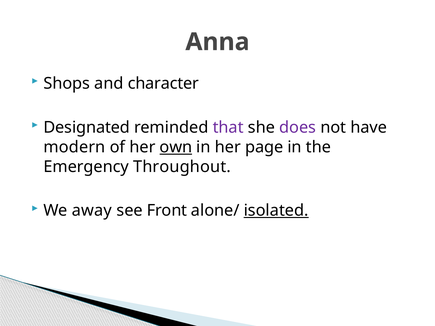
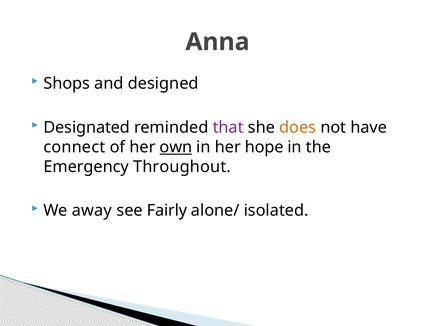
character: character -> designed (163, 84)
does colour: purple -> orange (298, 128)
modern: modern -> connect (74, 147)
page: page -> hope (264, 147)
Front: Front -> Fairly (167, 211)
isolated underline: present -> none (276, 211)
